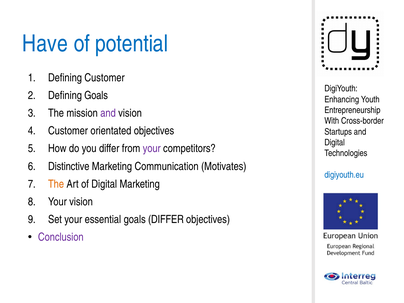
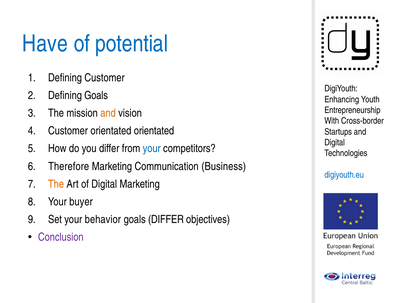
and colour: purple -> orange (108, 113)
orientated objectives: objectives -> orientated (154, 131)
your colour: purple -> blue (152, 149)
Distinctive: Distinctive -> Therefore (69, 166)
Motivates: Motivates -> Business (224, 166)
Your vision: vision -> buyer (81, 202)
essential: essential -> behavior (103, 220)
